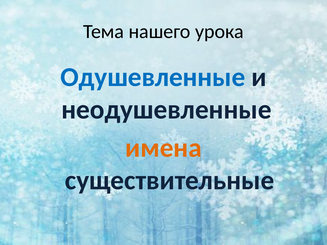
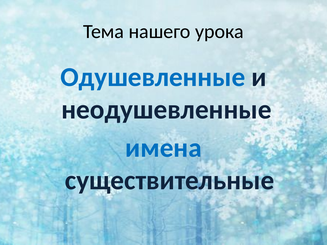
имена colour: orange -> blue (163, 148)
